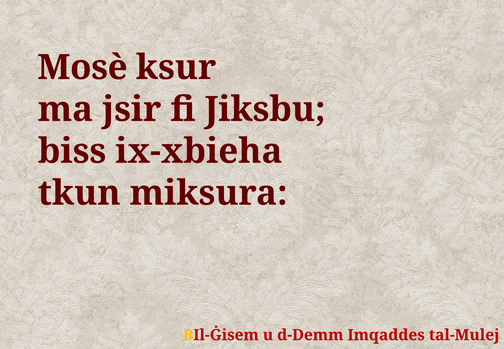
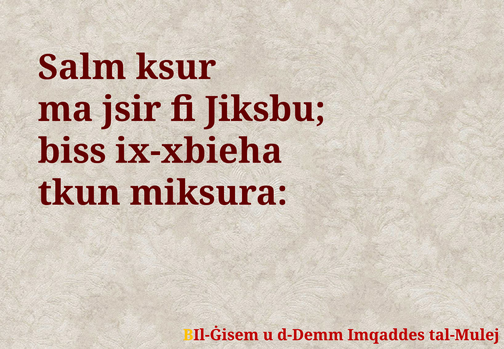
Mosè: Mosè -> Salm (82, 68)
